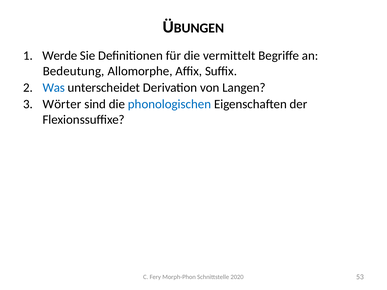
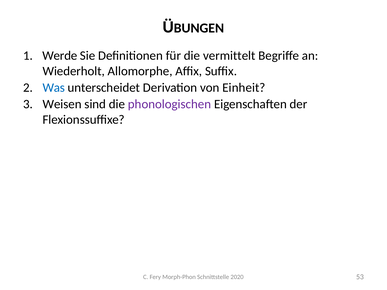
Bedeutung: Bedeutung -> Wiederholt (74, 71)
Langen: Langen -> Einheit (244, 88)
Wörter: Wörter -> Weisen (62, 104)
phonologischen colour: blue -> purple (170, 104)
